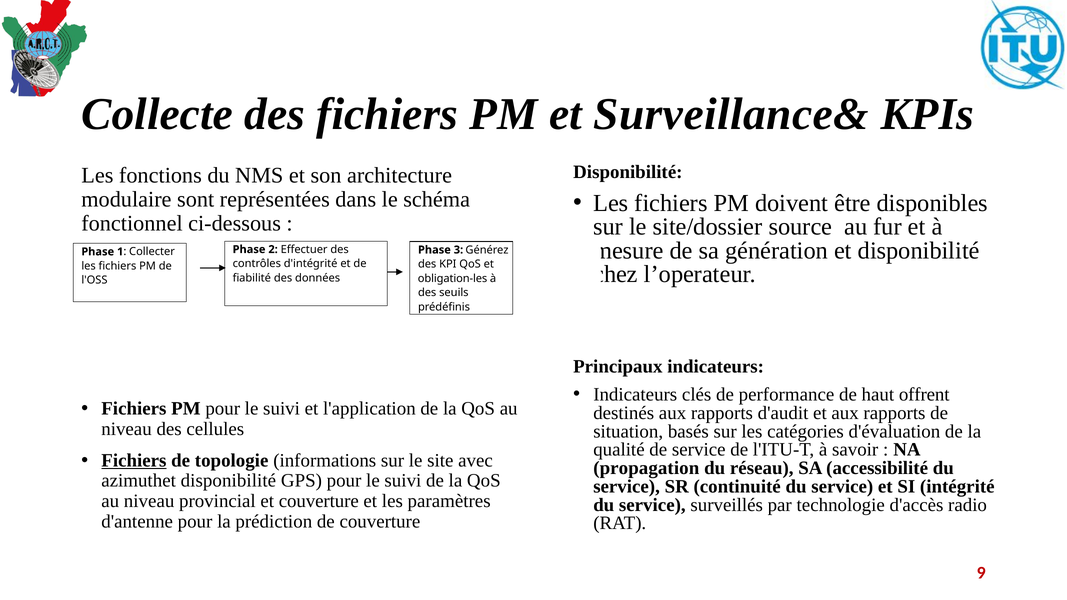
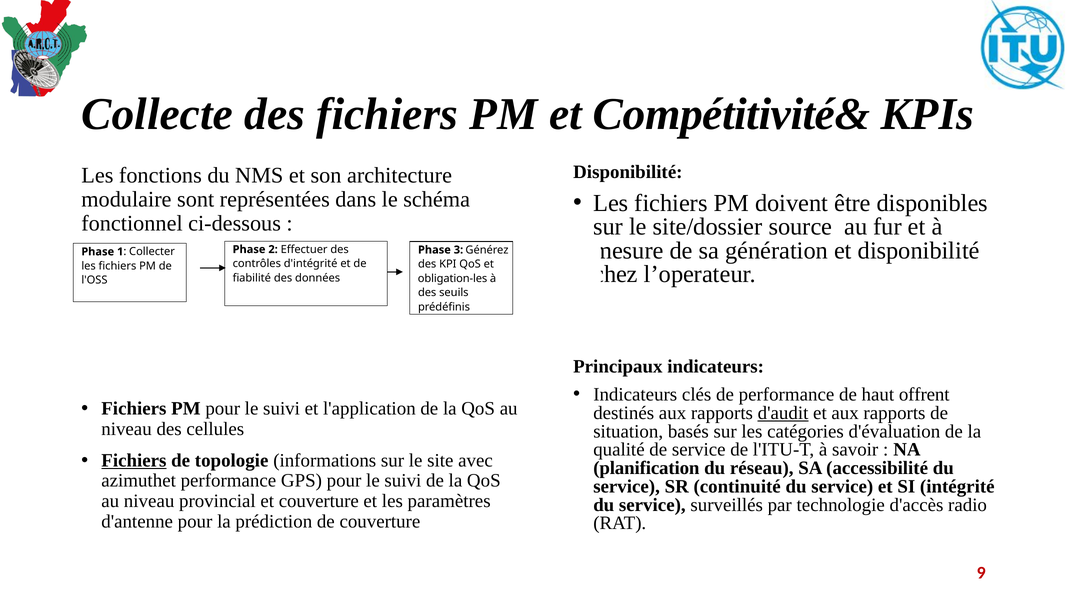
Surveillance&: Surveillance& -> Compétitivité& (731, 114)
d'audit underline: none -> present (783, 413)
propagation: propagation -> planification (646, 468)
azimuthet disponibilité: disponibilité -> performance (228, 481)
